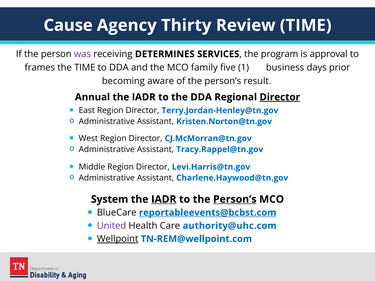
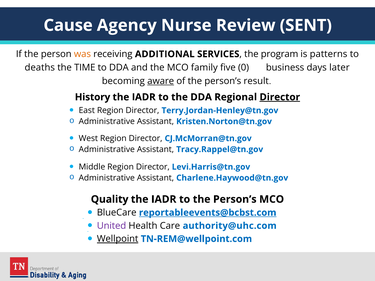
Thirty: Thirty -> Nurse (186, 25)
Review TIME: TIME -> SENT (306, 25)
was colour: purple -> orange (82, 54)
DETERMINES: DETERMINES -> ADDITIONAL (165, 54)
approval: approval -> patterns (329, 54)
frames: frames -> deaths (40, 68)
1: 1 -> 0 (244, 68)
prior: prior -> later (339, 68)
aware underline: none -> present (161, 81)
Annual: Annual -> History (93, 97)
System: System -> Quality (110, 199)
IADR underline: present -> none (164, 199)
Person’s underline: present -> none (235, 199)
